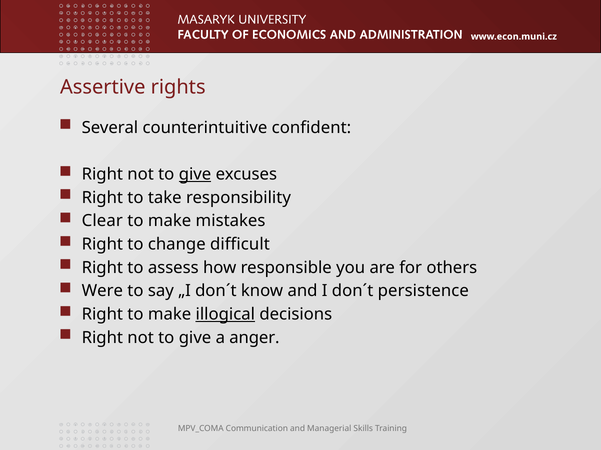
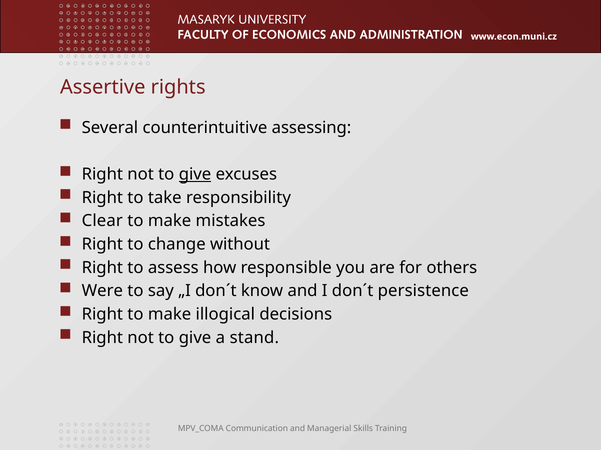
confident: confident -> assessing (312, 128)
difficult: difficult -> without (240, 245)
illogical underline: present -> none (225, 315)
anger: anger -> stand (254, 338)
